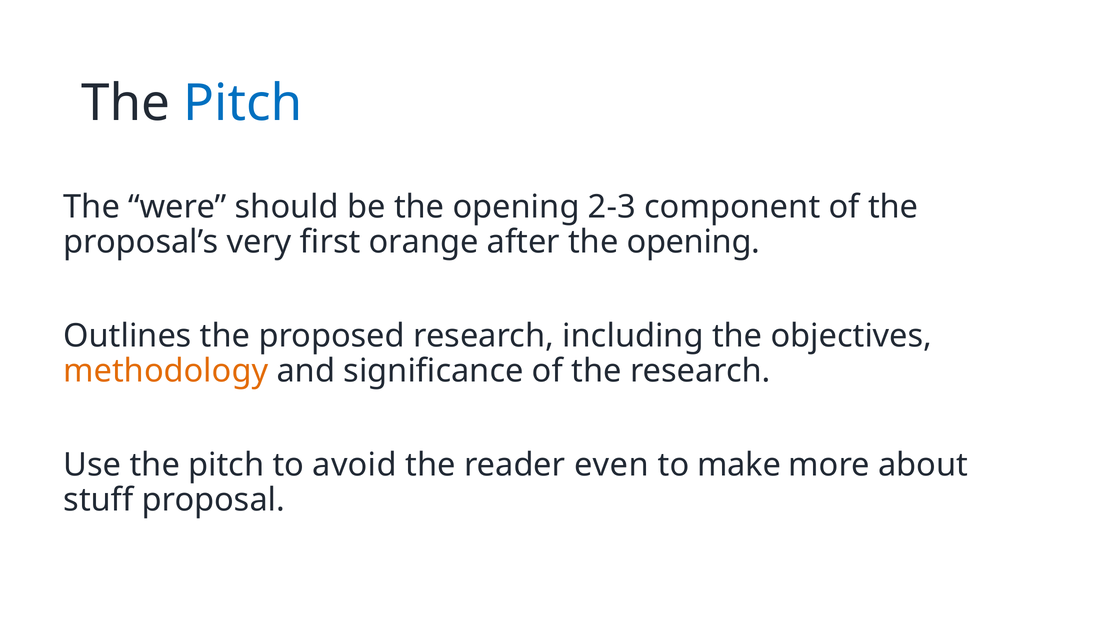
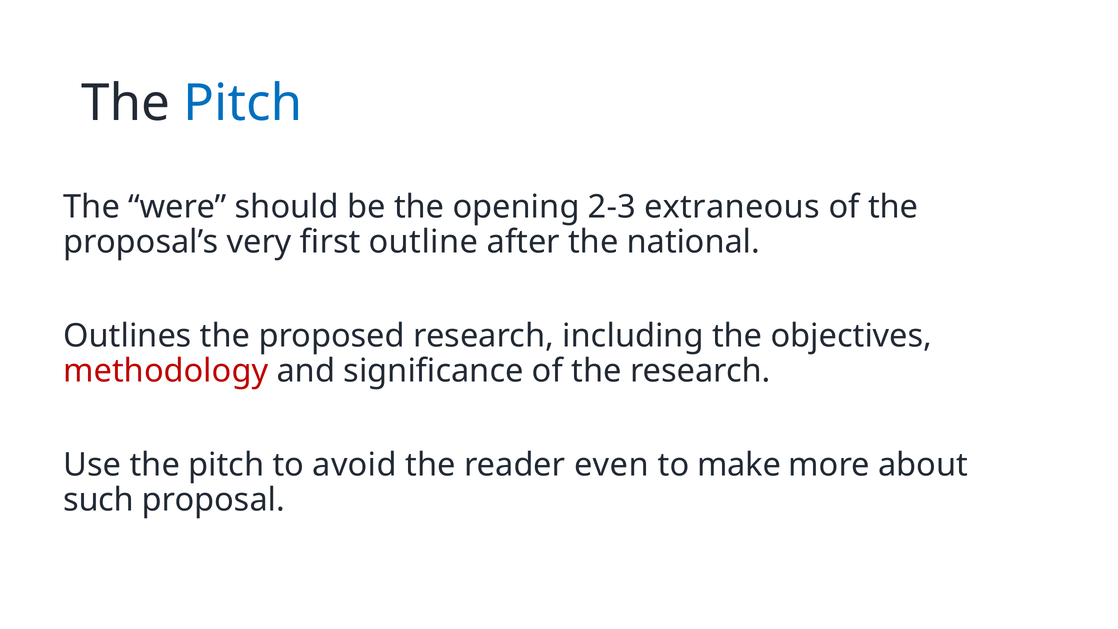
component: component -> extraneous (732, 207)
orange: orange -> outline (423, 242)
after the opening: opening -> national (693, 242)
methodology colour: orange -> red (166, 371)
stuff: stuff -> such (99, 500)
